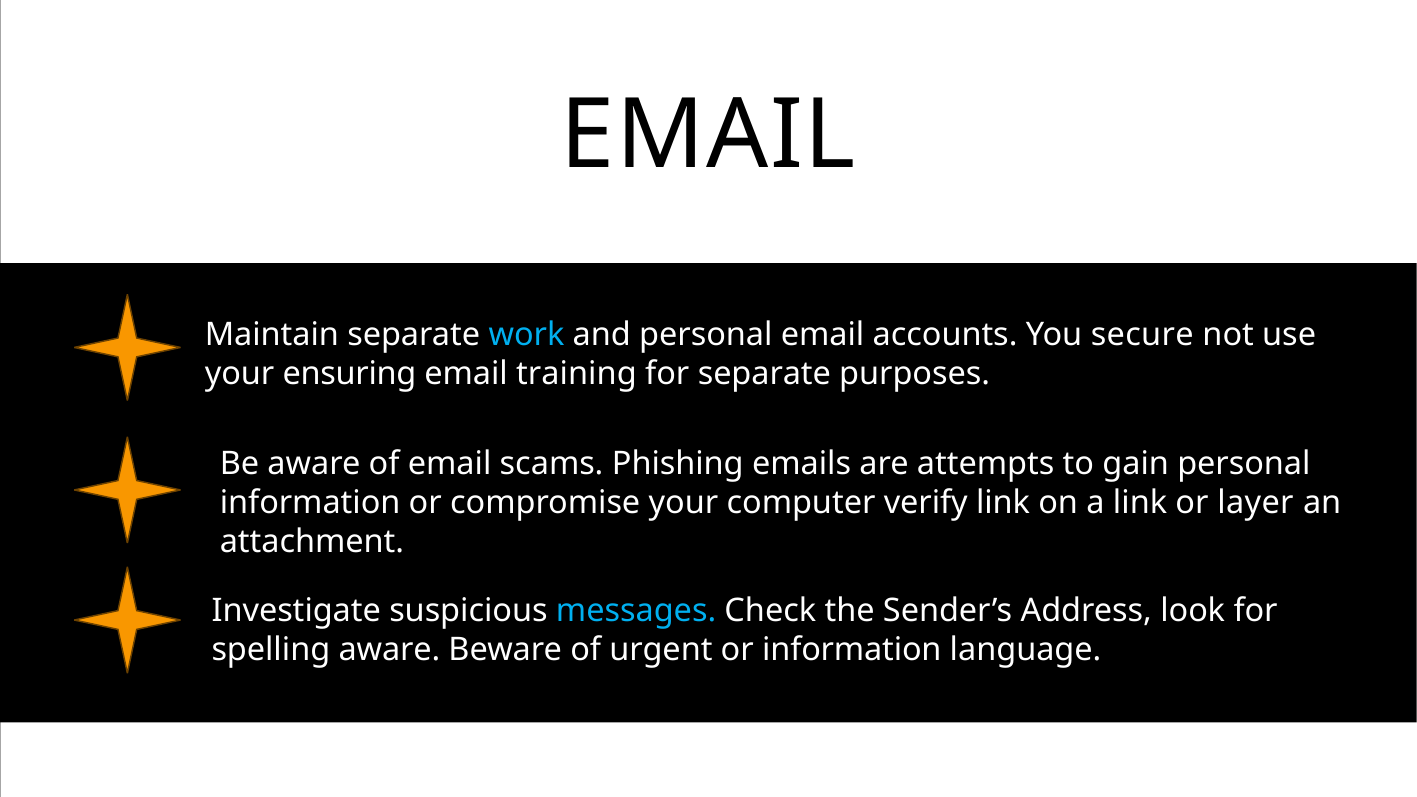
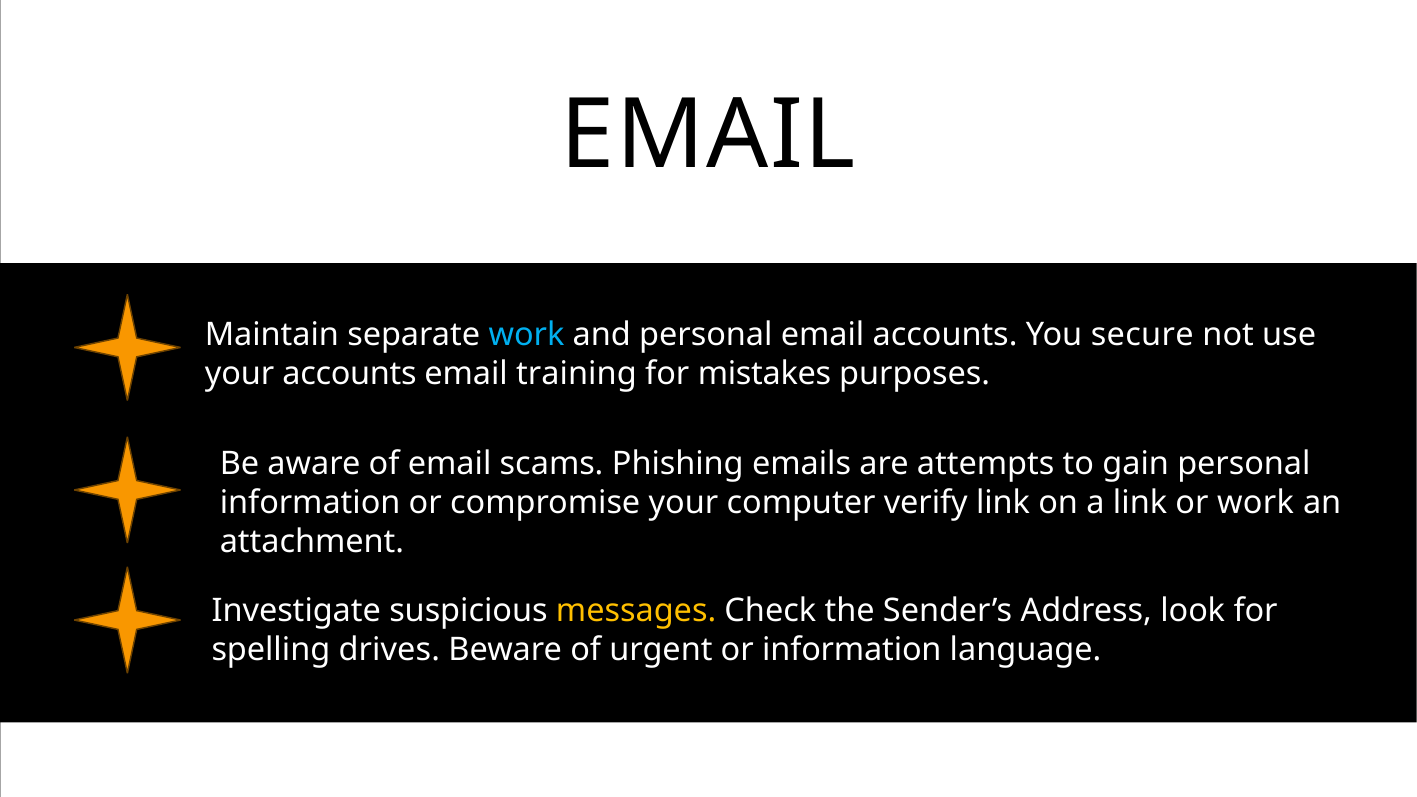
your ensuring: ensuring -> accounts (349, 374)
for separate: separate -> mistakes (764, 374)
or layer: layer -> work (1256, 503)
messages colour: light blue -> yellow (636, 611)
spelling aware: aware -> drives (389, 650)
